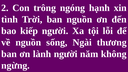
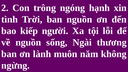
lành người: người -> muôn (66, 54)
